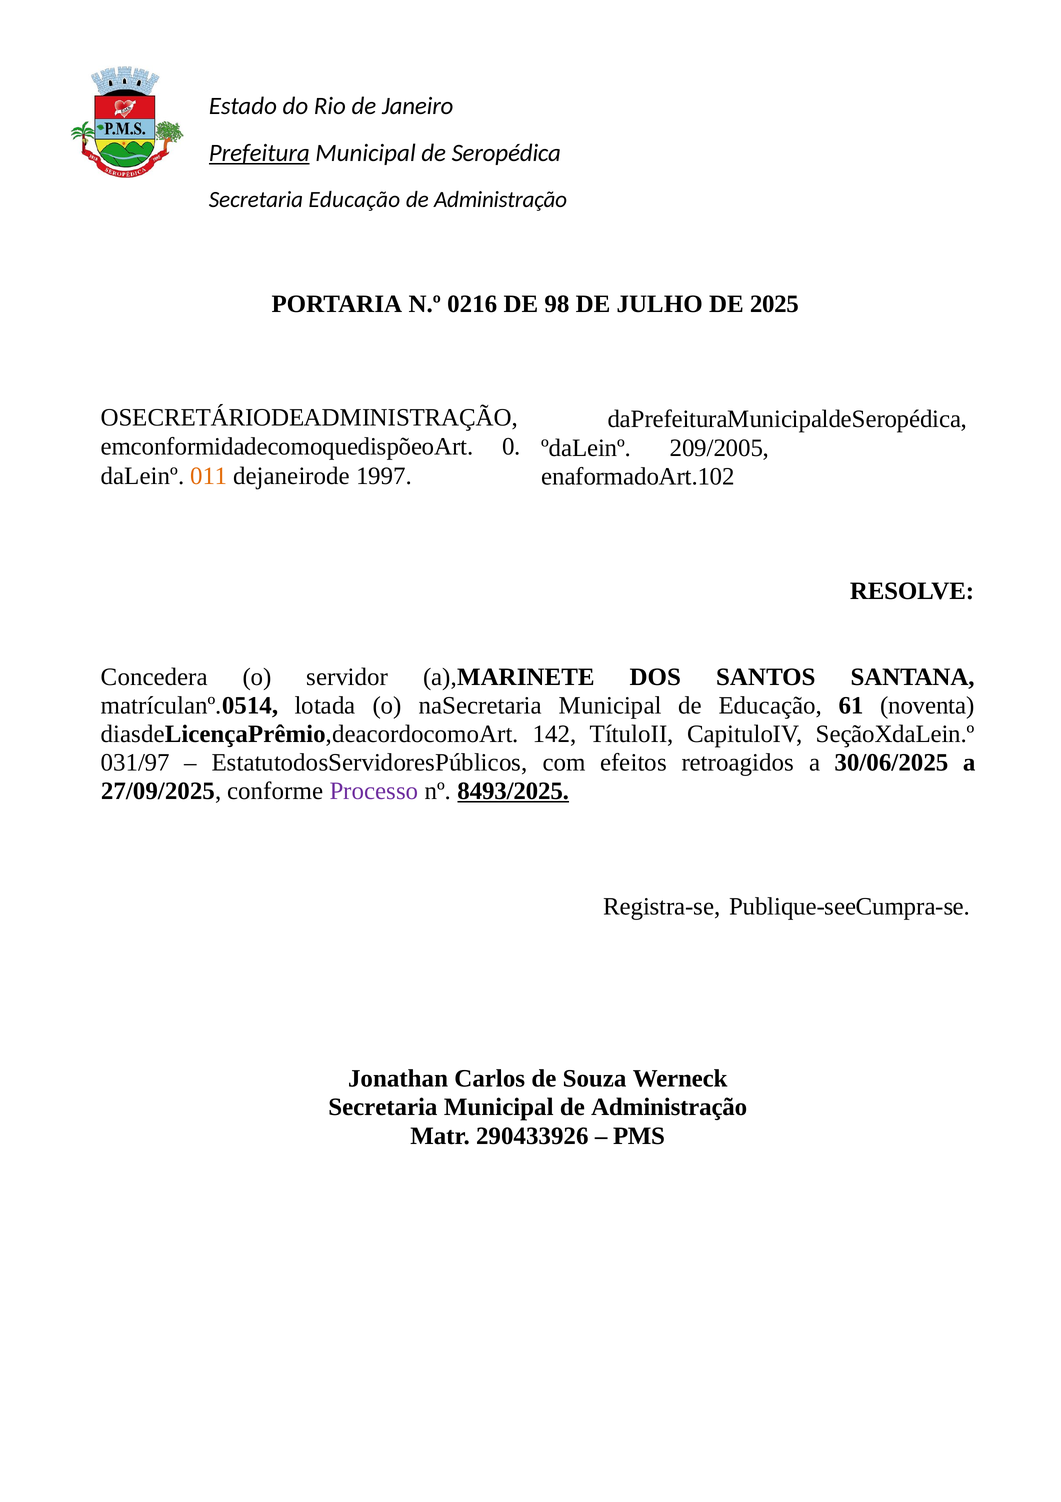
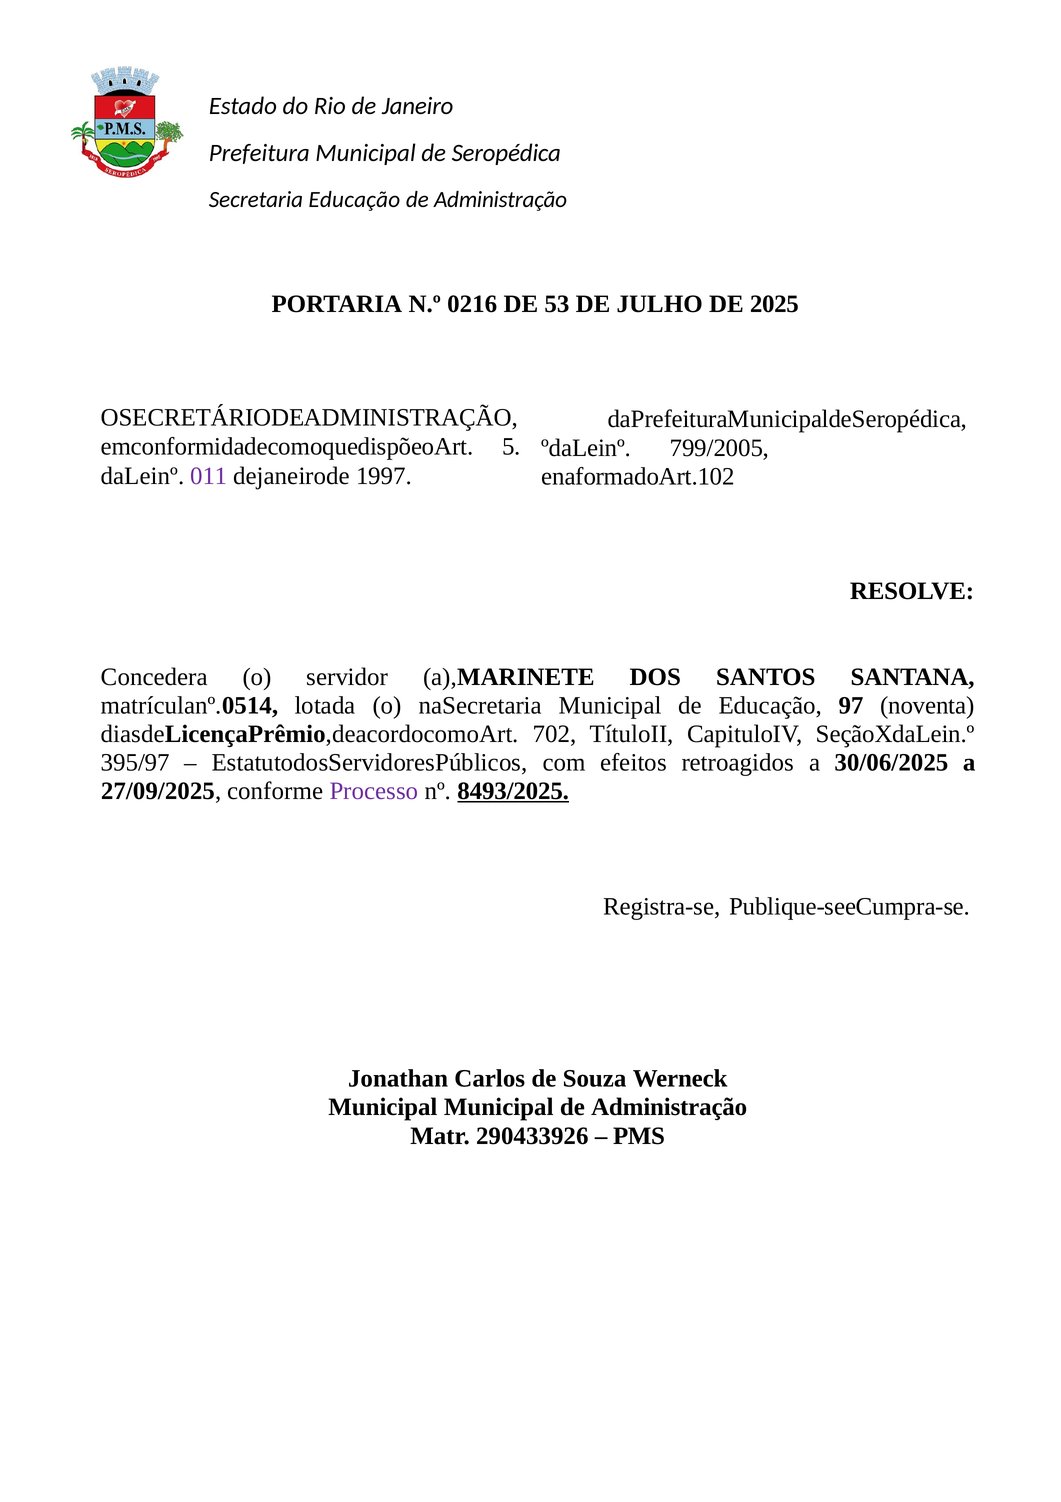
Prefeitura underline: present -> none (259, 153)
98: 98 -> 53 (557, 304)
0: 0 -> 5 (511, 446)
209/2005: 209/2005 -> 799/2005 (719, 448)
011 colour: orange -> purple (209, 476)
61: 61 -> 97 (851, 705)
142: 142 -> 702 (554, 734)
031/97: 031/97 -> 395/97 (135, 762)
Secretaria: Secretaria -> Municipal (383, 1107)
